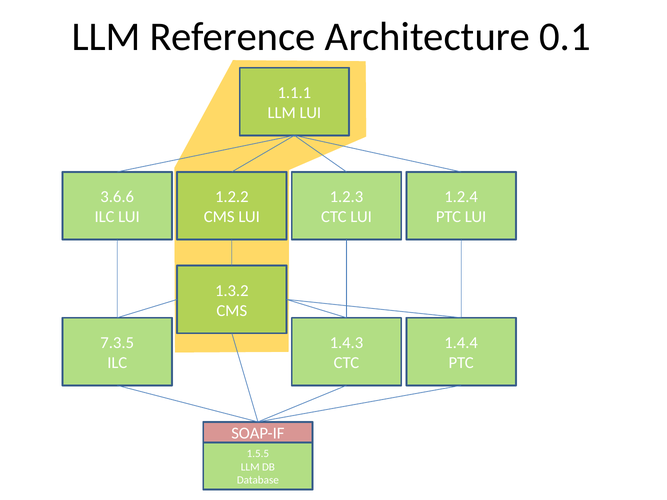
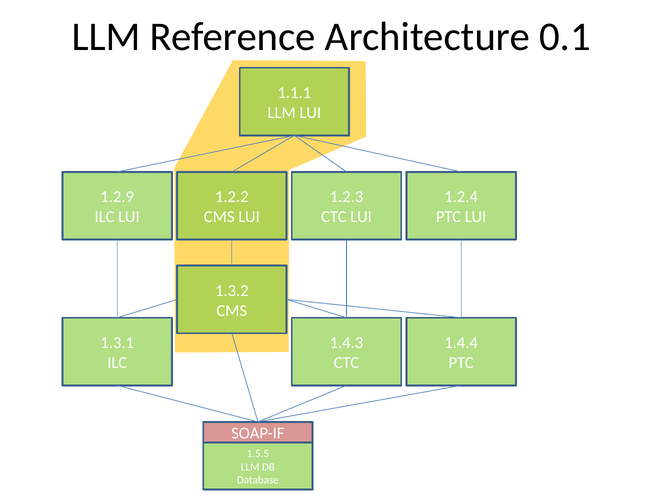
3.6.6: 3.6.6 -> 1.2.9 (117, 197)
7.3.5: 7.3.5 -> 1.3.1 (117, 343)
